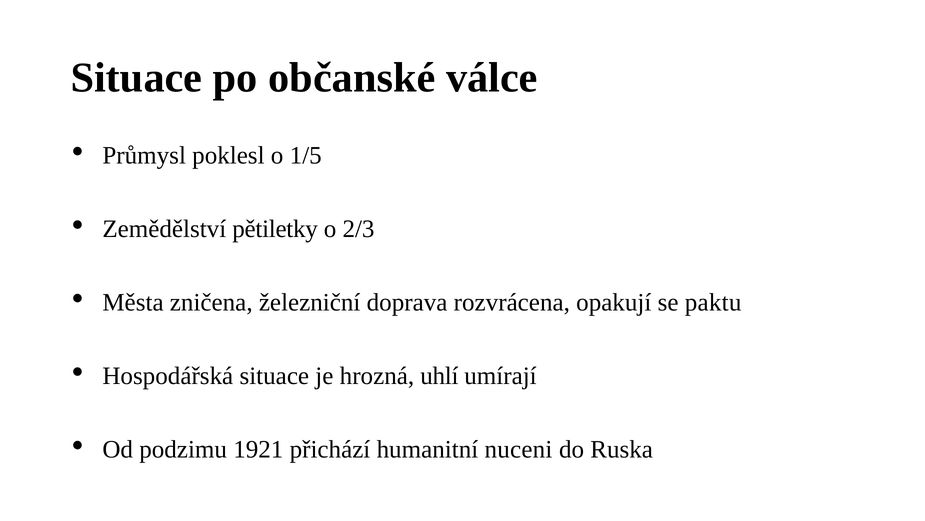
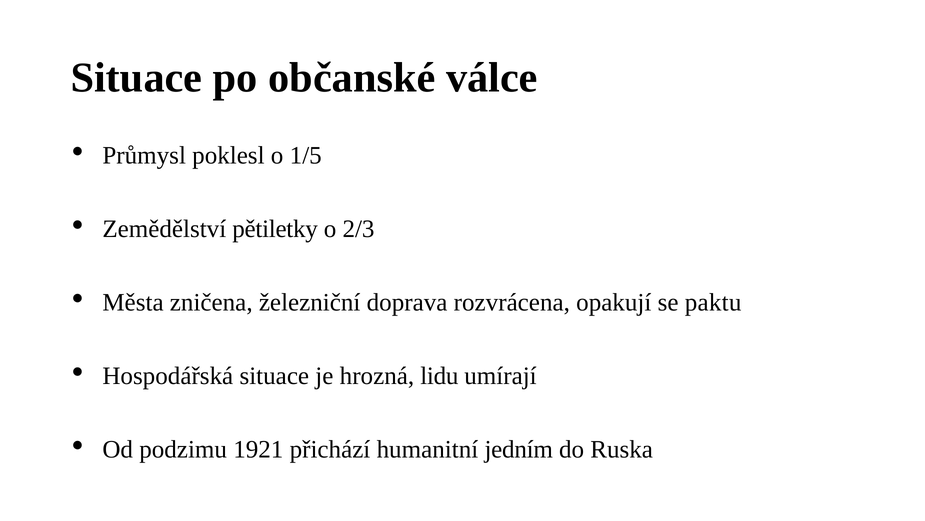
uhlí: uhlí -> lidu (439, 375)
nuceni: nuceni -> jedním (519, 449)
